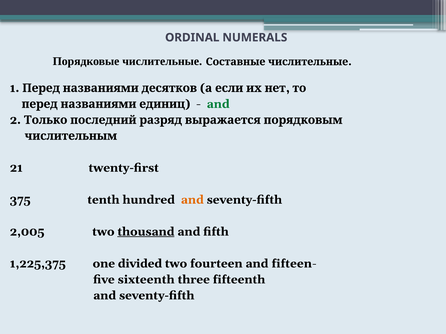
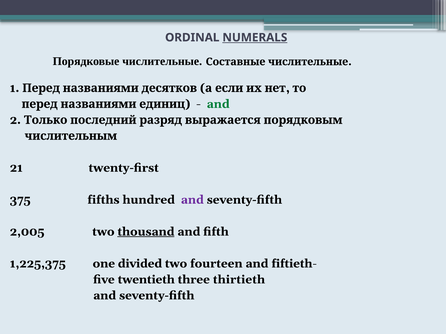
NUMERALS underline: none -> present (255, 38)
tenth: tenth -> fifths (103, 200)
and colour: orange -> purple (192, 200)
fifteen-: fifteen- -> fiftieth- (294, 264)
sixteenth: sixteenth -> twentieth (146, 280)
fifteenth: fifteenth -> thirtieth (239, 280)
